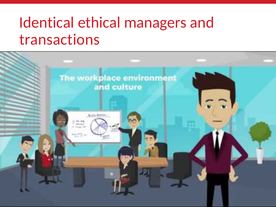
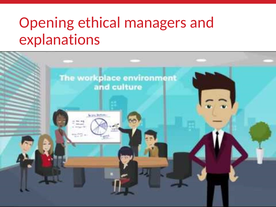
Identical: Identical -> Opening (47, 22)
transactions: transactions -> explanations (60, 39)
